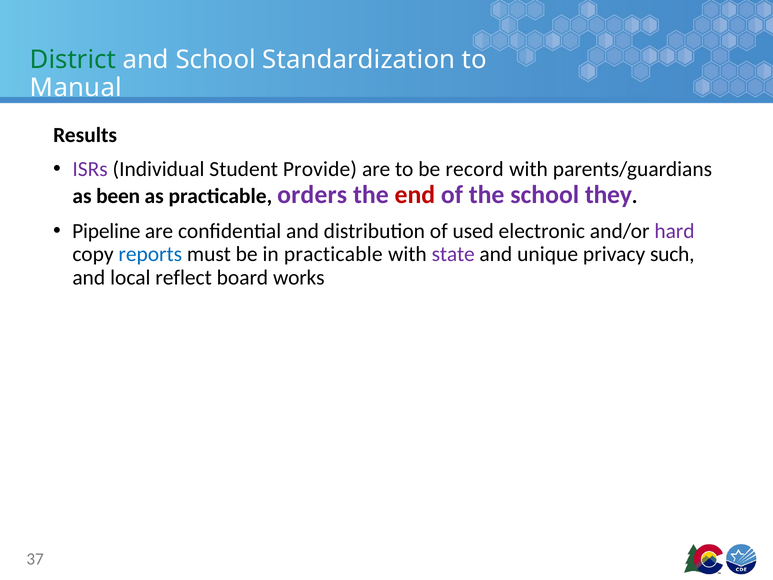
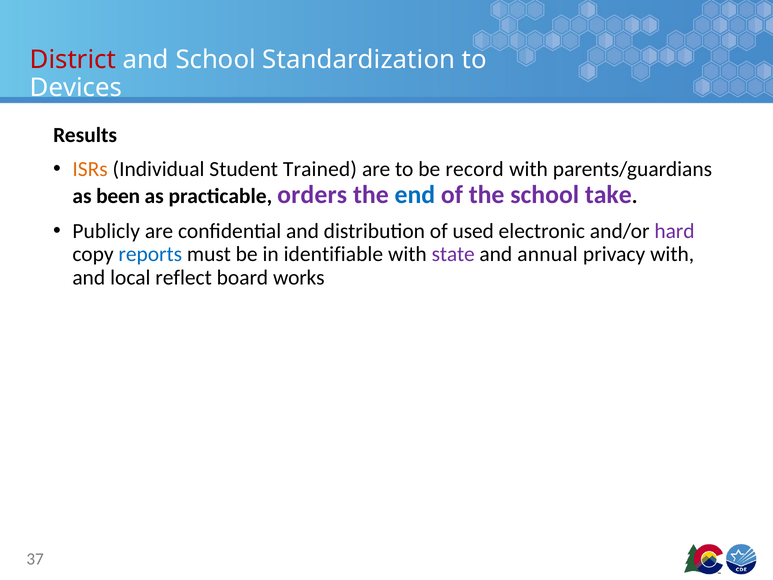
District colour: green -> red (73, 60)
Manual: Manual -> Devices (76, 88)
ISRs colour: purple -> orange (90, 169)
Provide: Provide -> Trained (320, 169)
end colour: red -> blue (415, 195)
they: they -> take (608, 195)
Pipeline: Pipeline -> Publicly (106, 231)
in practicable: practicable -> identifiable (333, 254)
unique: unique -> annual (548, 254)
privacy such: such -> with (672, 254)
